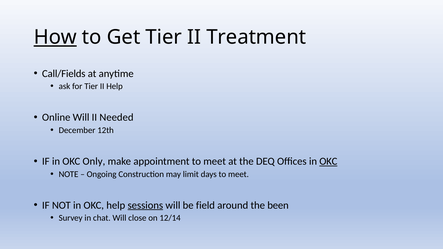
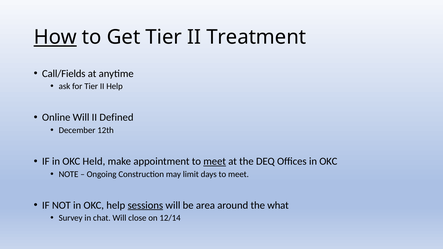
Needed: Needed -> Defined (116, 118)
Only: Only -> Held (94, 161)
meet underline: none -> present (215, 161)
OKC underline: present -> none (328, 161)
field: field -> area (205, 205)
been: been -> what (278, 205)
